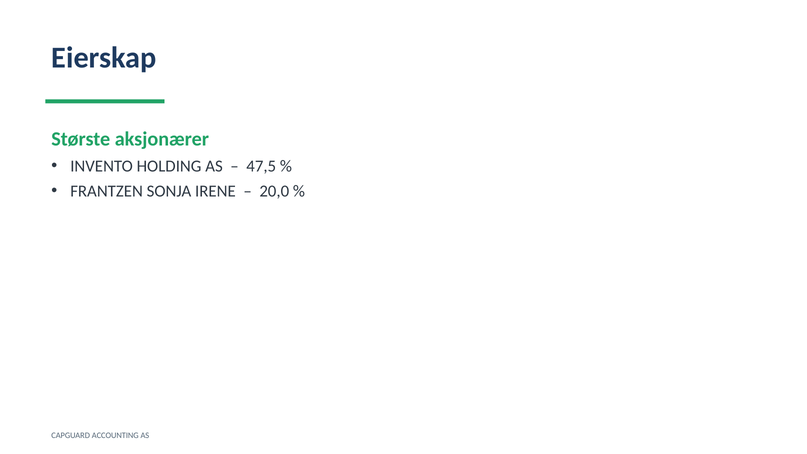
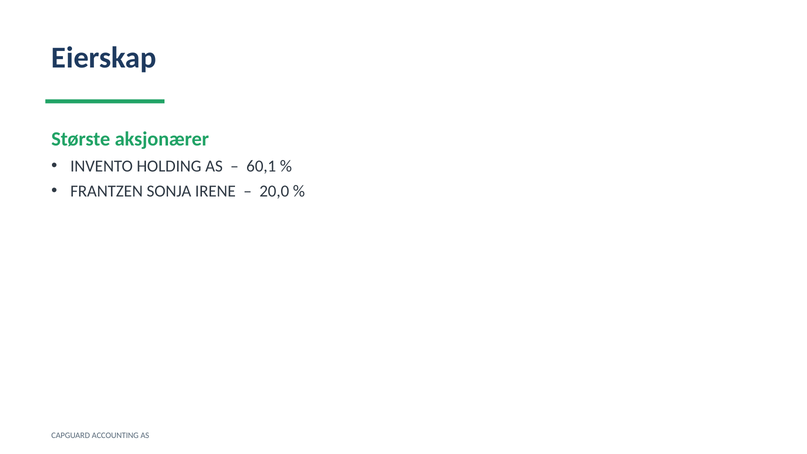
47,5: 47,5 -> 60,1 (261, 166)
